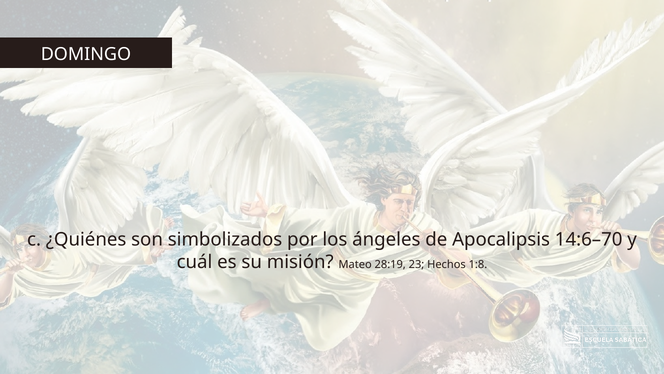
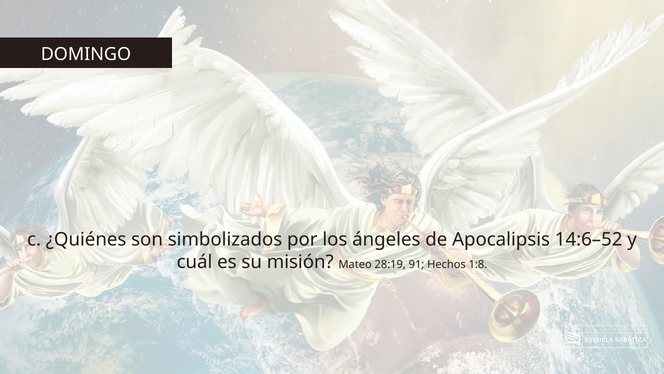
14:6–70: 14:6–70 -> 14:6–52 (589, 239)
23: 23 -> 91 (417, 264)
